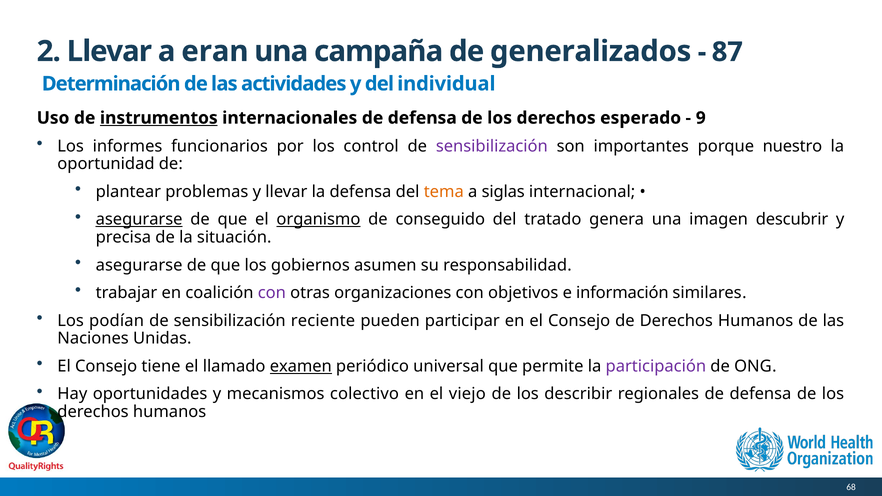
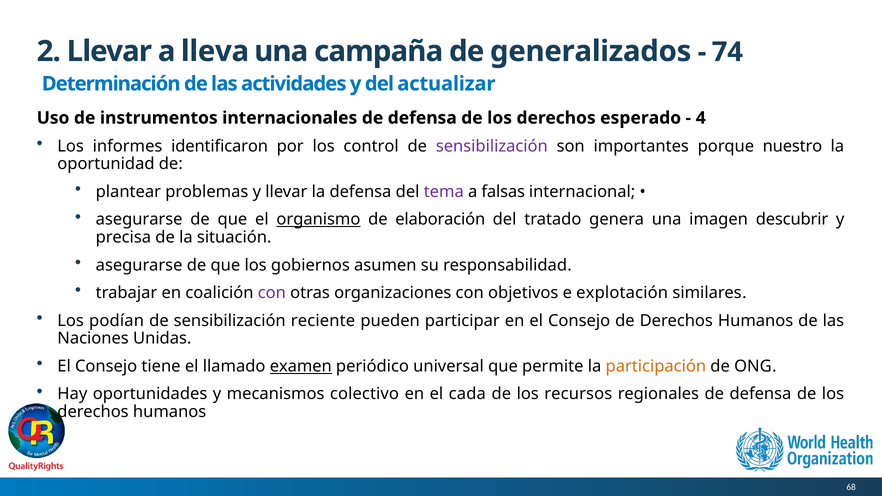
eran: eran -> lleva (215, 51)
87: 87 -> 74 (727, 52)
individual: individual -> actualizar (446, 84)
instrumentos underline: present -> none (159, 118)
9: 9 -> 4 (701, 118)
funcionarios: funcionarios -> identificaron (220, 146)
tema colour: orange -> purple (444, 192)
siglas: siglas -> falsas (503, 192)
asegurarse underline: present -> none (139, 220)
conseguido: conseguido -> elaboración (440, 220)
información: información -> explotación (622, 293)
participación colour: purple -> orange (656, 366)
viejo: viejo -> cada (467, 394)
describir: describir -> recursos (578, 394)
